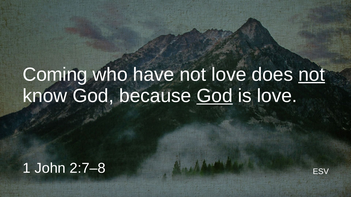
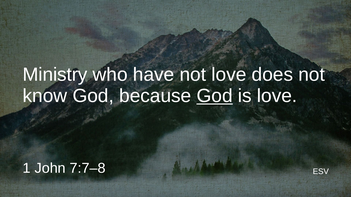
Coming: Coming -> Ministry (55, 75)
not underline: present -> none (312, 75)
2:7–8: 2:7–8 -> 7:7–8 (88, 168)
